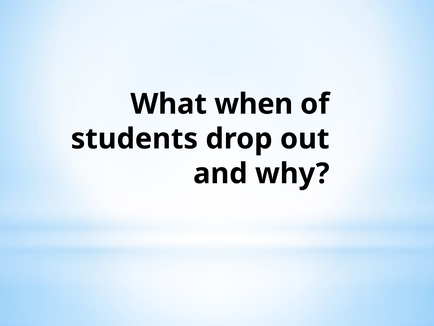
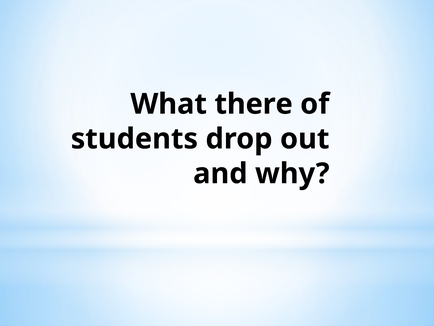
when: when -> there (254, 104)
